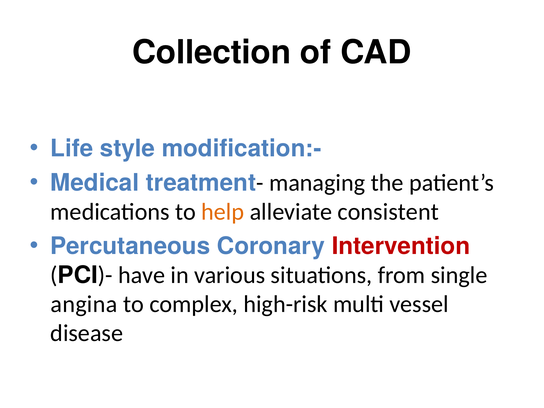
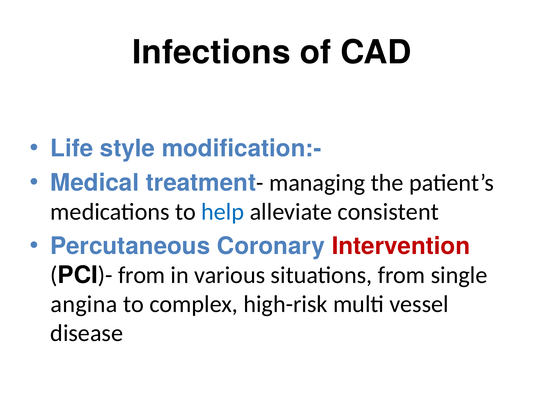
Collection: Collection -> Infections (211, 53)
help colour: orange -> blue (223, 212)
PCI)- have: have -> from (142, 275)
